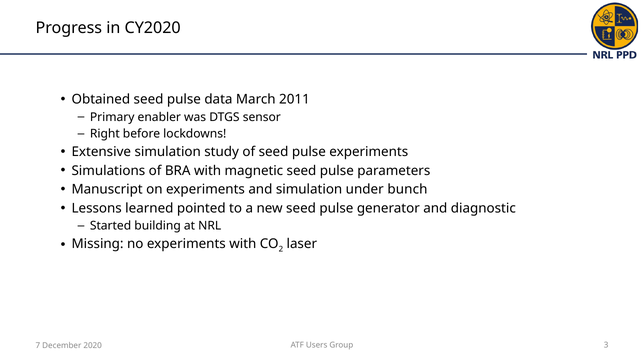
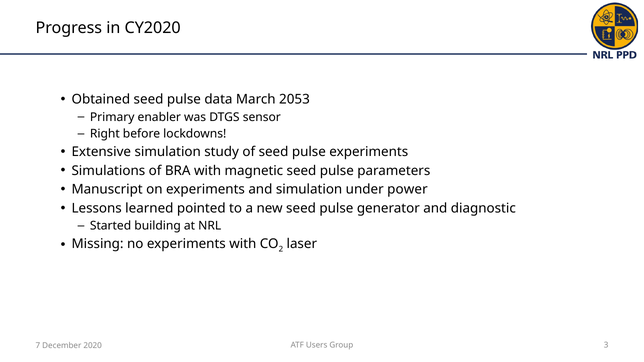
2011: 2011 -> 2053 (294, 100)
bunch: bunch -> power (407, 190)
